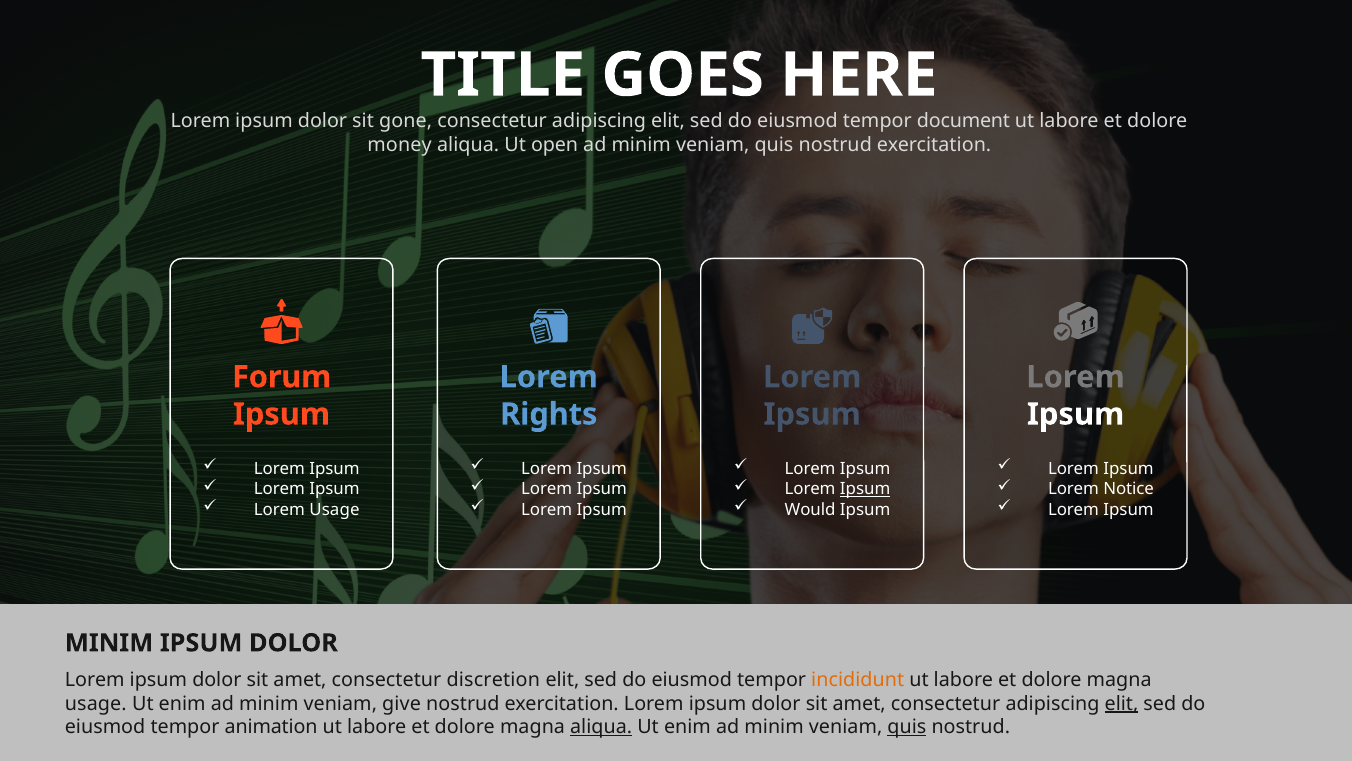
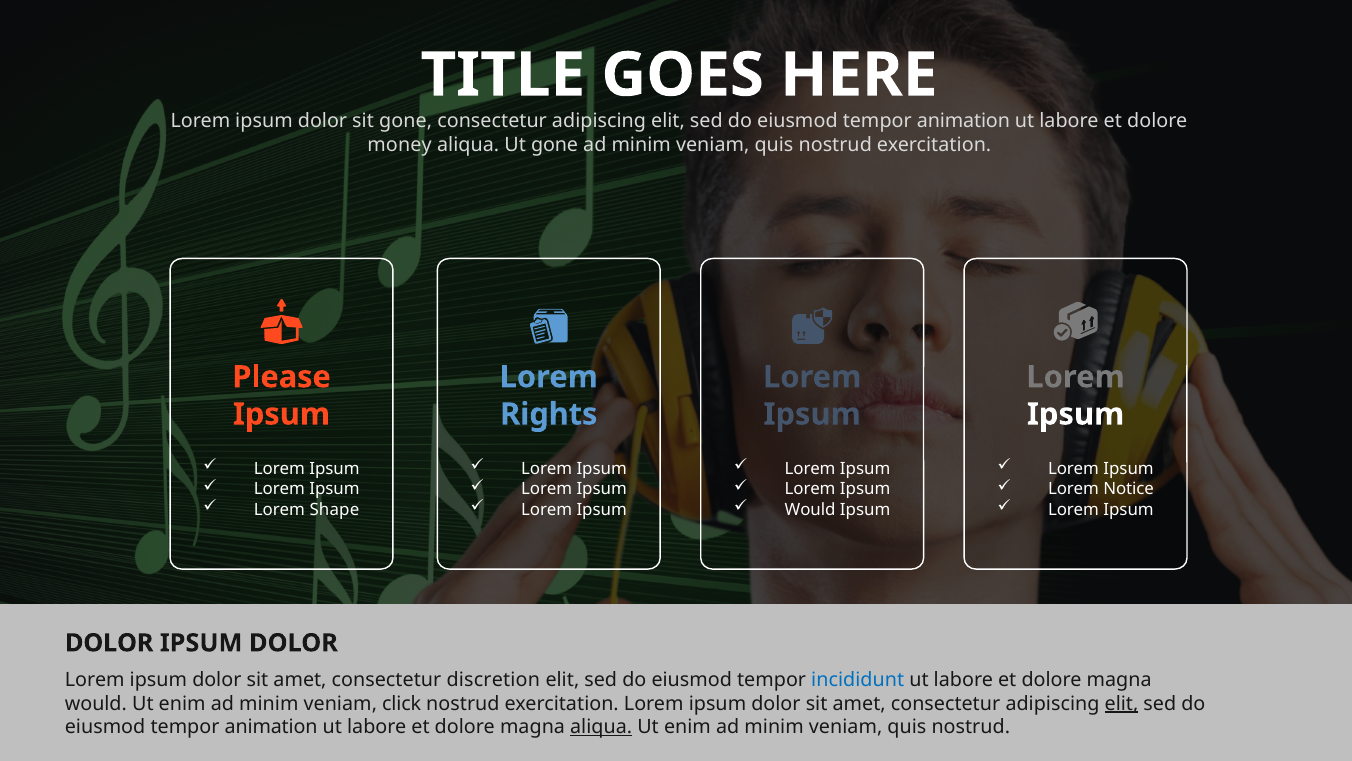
document: document -> animation (963, 121)
Ut open: open -> gone (555, 145)
Forum: Forum -> Please (282, 377)
Ipsum underline: present -> none (865, 489)
Lorem Usage: Usage -> Shape (334, 509)
MINIM: MINIM -> DOLOR (109, 643)
incididunt colour: orange -> blue (858, 679)
usage: usage -> would (96, 703)
give: give -> click (402, 703)
quis underline: present -> none (907, 727)
